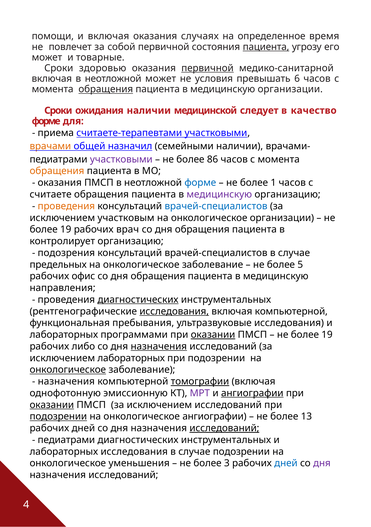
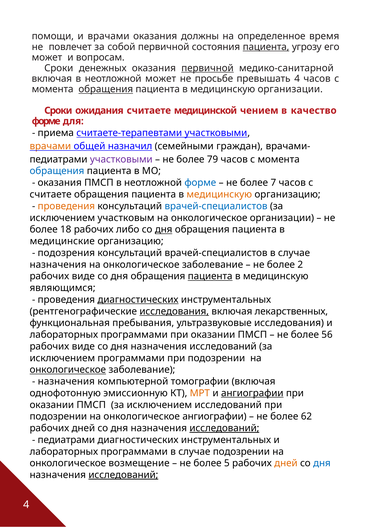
и включая: включая -> врачами (109, 36)
случаях: случаях -> должны (200, 36)
товарные: товарные -> вопросам (100, 57)
здоровью: здоровью -> денежных (103, 68)
условия: условия -> просьбе (214, 79)
превышать 6: 6 -> 4 (297, 79)
ожидания наличии: наличии -> считаете (149, 110)
следует: следует -> чением (259, 110)
семейными наличии: наличии -> граждан (240, 146)
86: 86 -> 79 (213, 159)
обращения colour: orange -> blue (57, 171)
1: 1 -> 7 (273, 182)
медицинскую colour: purple -> orange (219, 194)
19: 19 -> 18 (66, 229)
врач: врач -> либо (128, 229)
дня underline: none -> present (164, 229)
контролирует: контролирует -> медицинские (62, 241)
предельных: предельных -> назначения (58, 264)
5: 5 -> 2 (300, 264)
офис: офис -> виде (83, 276)
пациента underline: none -> present (210, 276)
направления: направления -> являющимся (63, 287)
включая компьютерной: компьютерной -> лекарственных (291, 311)
оказании underline: present -> none (213, 334)
19: 19 -> 56 (327, 334)
либо: либо -> виде (83, 346)
назначения underline: present -> none (159, 346)
исключением лабораторных: лабораторных -> программами (131, 357)
томографии underline: present -> none (200, 381)
МРТ colour: purple -> orange (200, 392)
оказании underline: present -> none (52, 404)
подозрении underline: present -> none (58, 416)
13: 13 -> 62 (306, 416)
исследования: исследования -> программами (134, 451)
уменьшения: уменьшения -> возмещение (139, 462)
3: 3 -> 5 (227, 462)
дней colour: blue -> orange (286, 462)
дня colour: purple -> blue (322, 462)
исследований underline: none -> present (123, 474)
